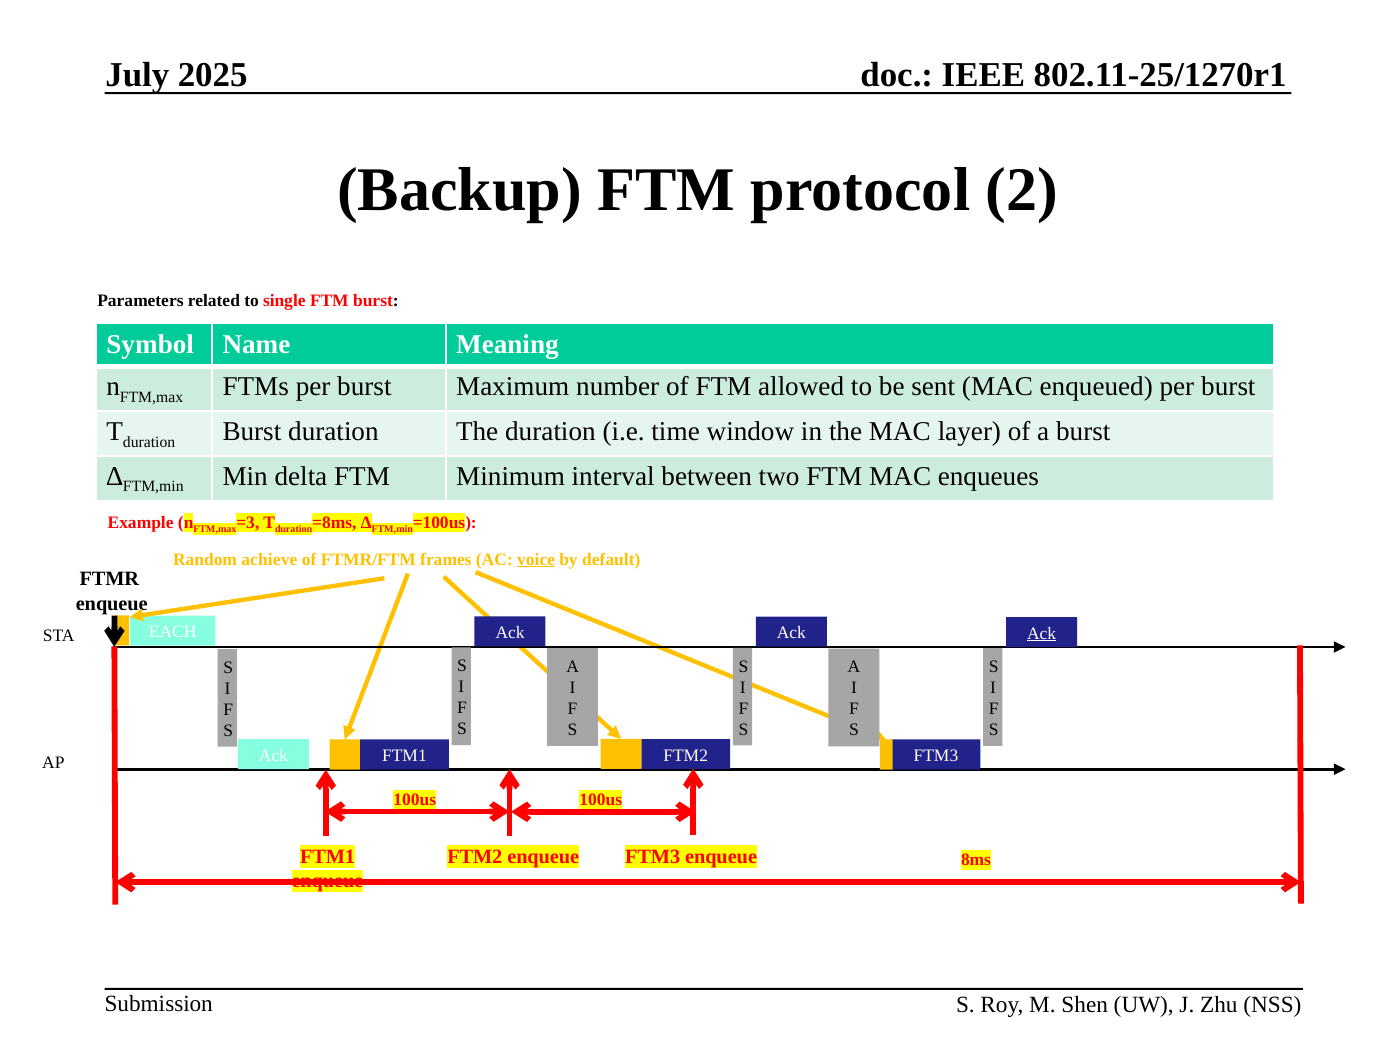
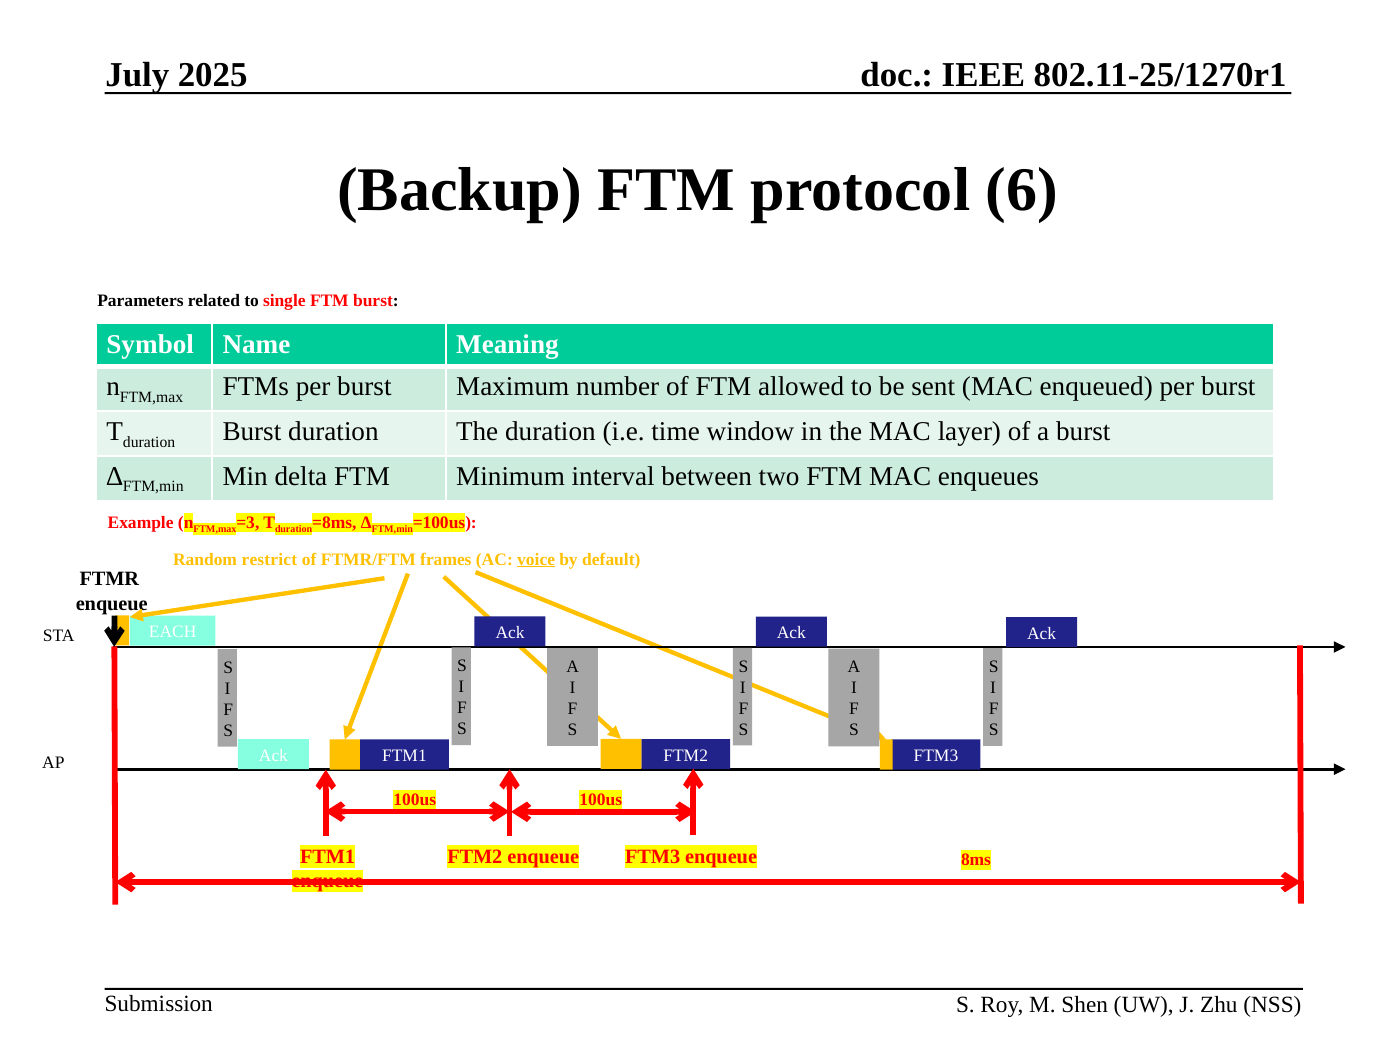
2: 2 -> 6 (1022, 190)
achieve: achieve -> restrict (269, 559)
Ack underline: present -> none (1042, 633)
